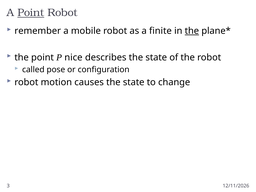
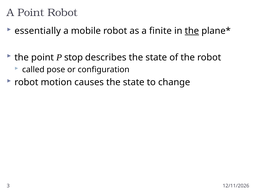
Point underline: present -> none (31, 13)
remember: remember -> essentially (38, 31)
nice: nice -> stop (74, 57)
